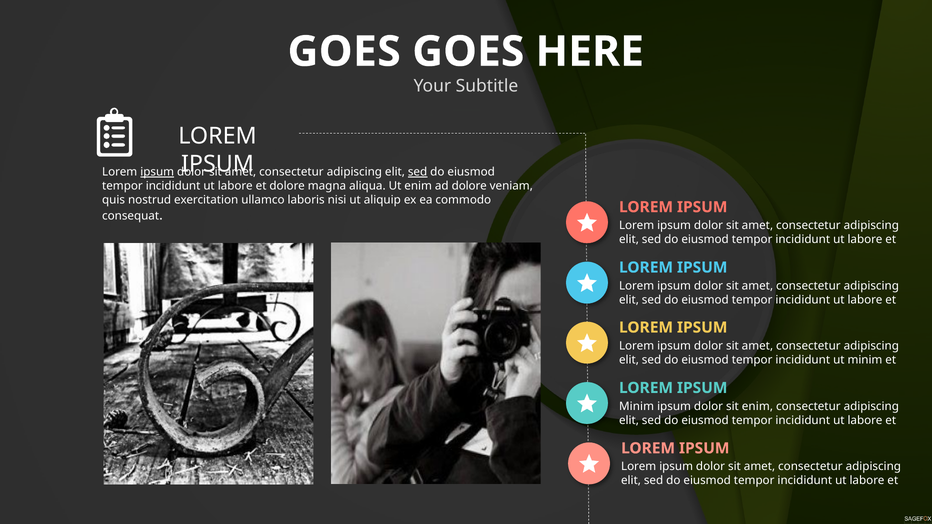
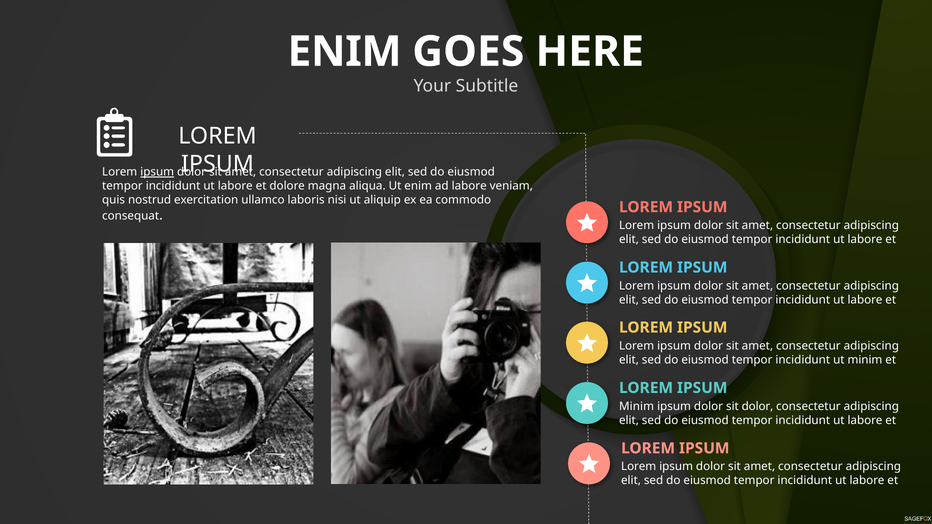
GOES: GOES -> ENIM (345, 52)
sed underline: present -> none (418, 172)
ad dolore: dolore -> labore (469, 186)
sit enim: enim -> dolor (758, 406)
